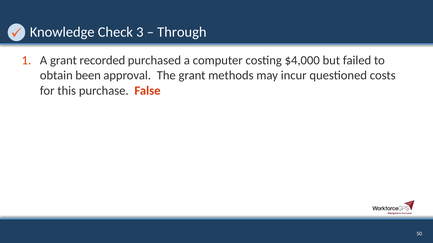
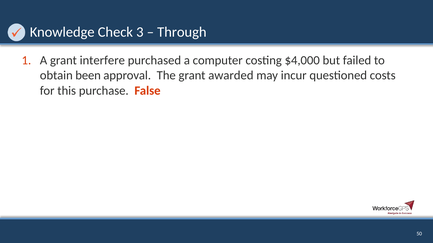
recorded: recorded -> interfere (102, 61)
methods: methods -> awarded (231, 76)
